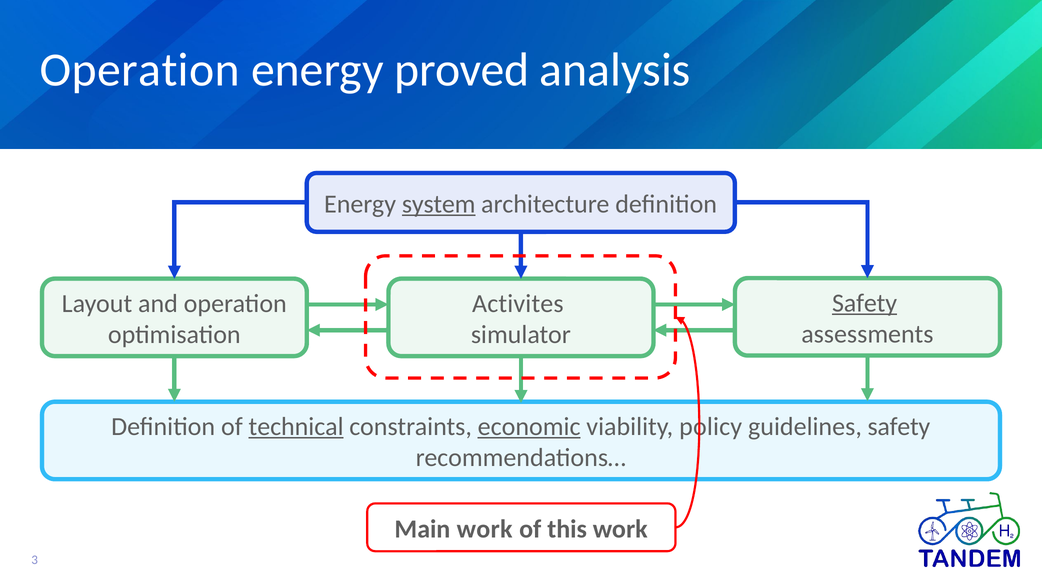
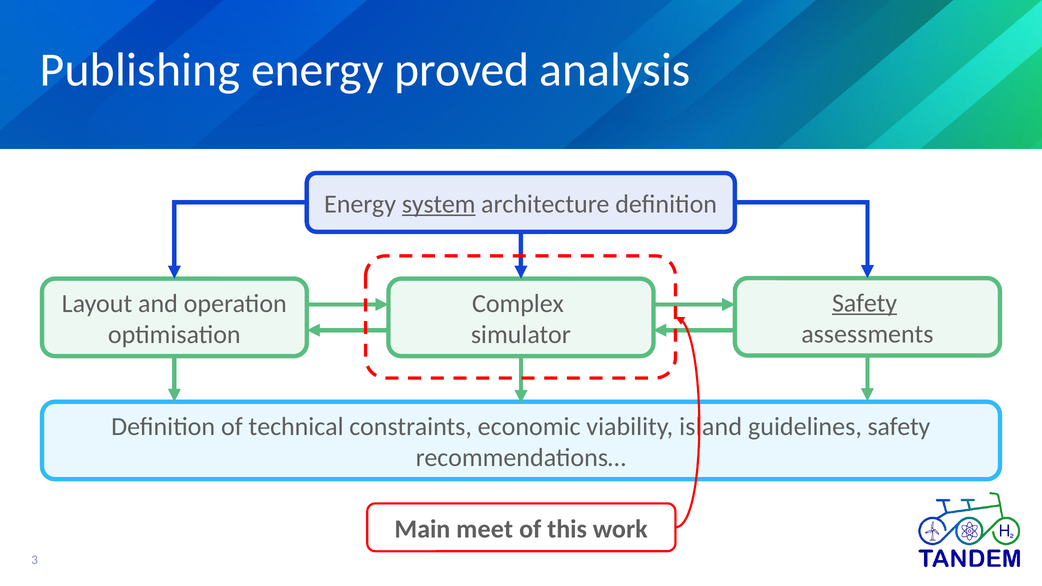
Operation: Operation -> Publishing (140, 70)
Activites: Activites -> Complex (518, 304)
technical underline: present -> none (296, 427)
economic underline: present -> none (529, 427)
policy: policy -> island (711, 427)
Main work: work -> meet (485, 529)
